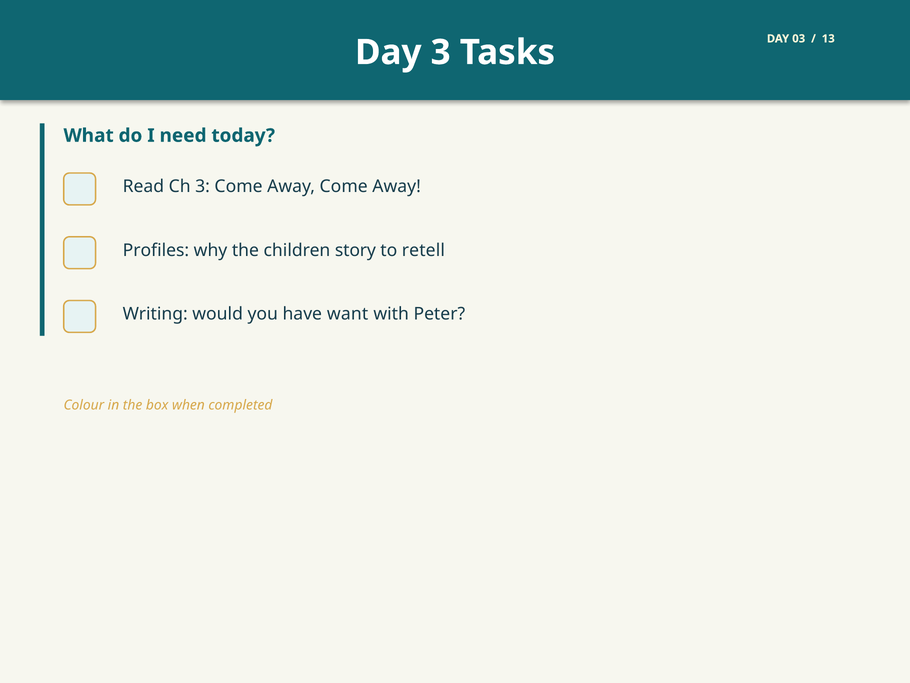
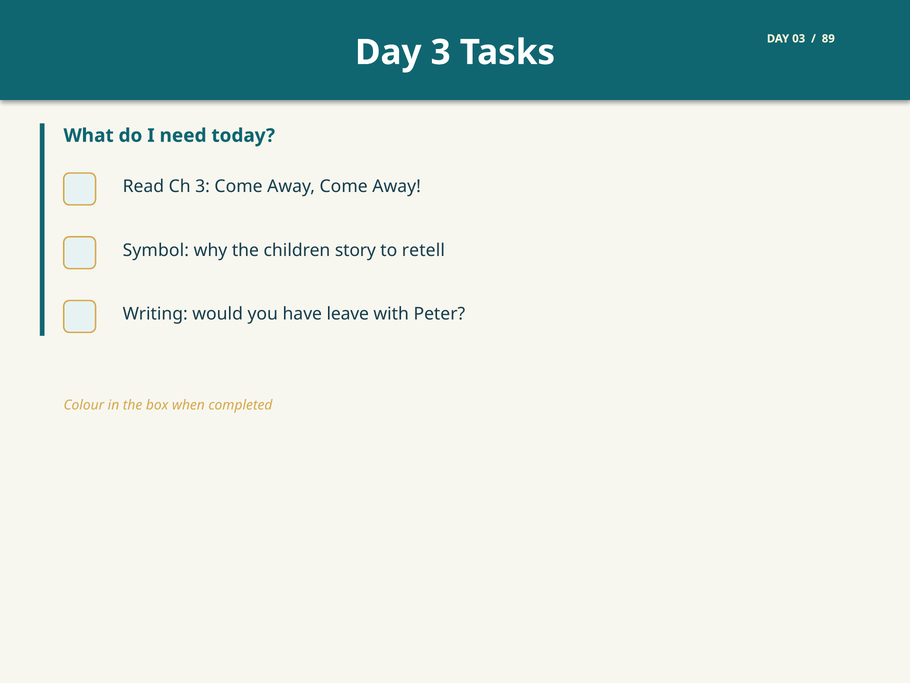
13: 13 -> 89 (828, 39)
Profiles: Profiles -> Symbol (156, 250)
want: want -> leave (348, 314)
